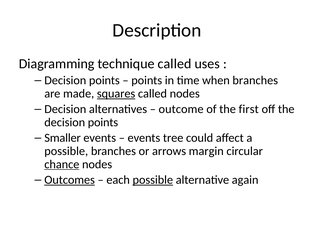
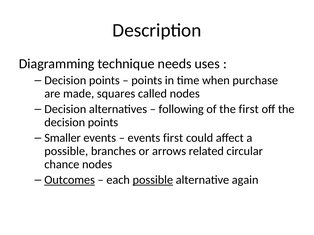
technique called: called -> needs (175, 64)
when branches: branches -> purchase (255, 81)
squares underline: present -> none (116, 94)
outcome: outcome -> following (181, 109)
events tree: tree -> first (173, 138)
margin: margin -> related (206, 151)
chance underline: present -> none (62, 165)
